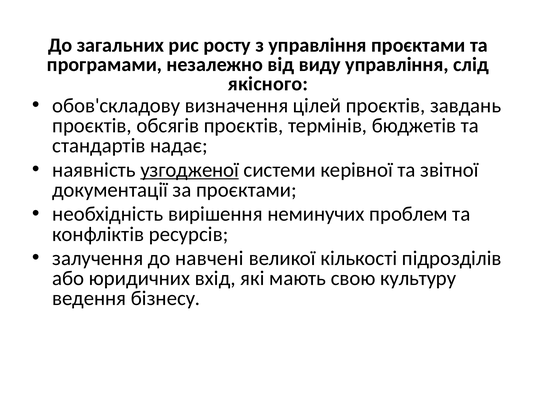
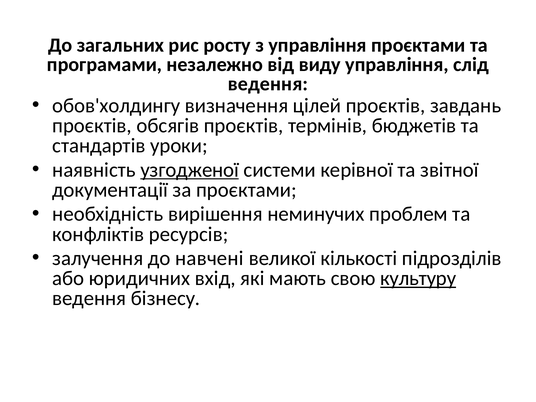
якісного: якісного -> ведення (268, 84)
обов'складову: обов'складову -> обов'холдингу (116, 106)
надає: надає -> уроки (179, 146)
культуру underline: none -> present (418, 278)
